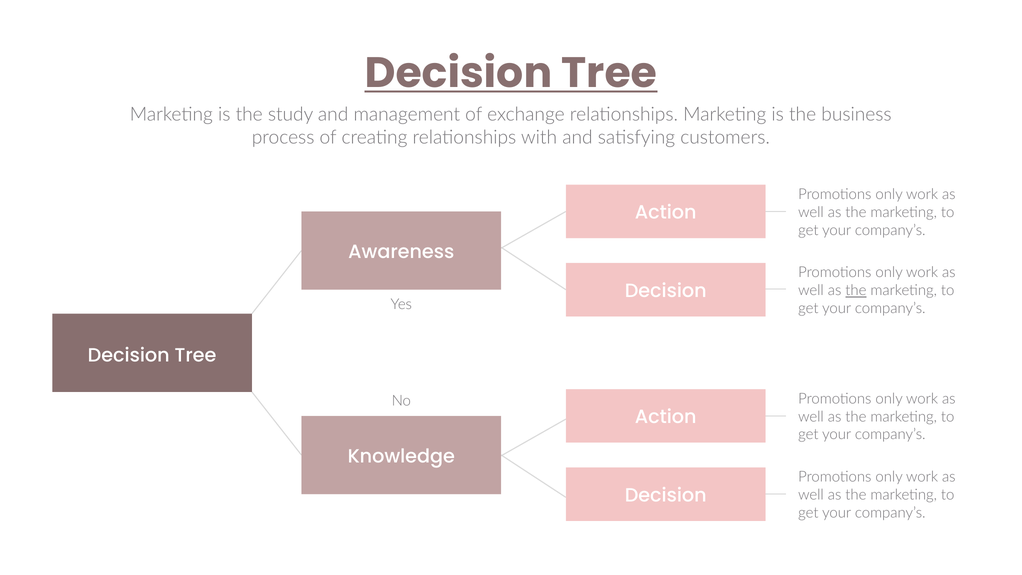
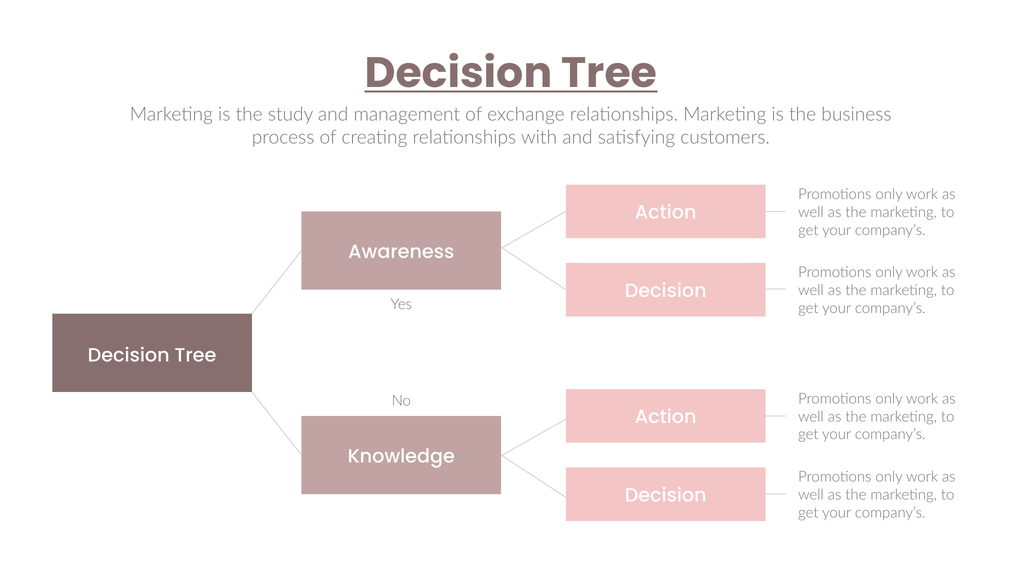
the underline: present -> none (856, 290)
